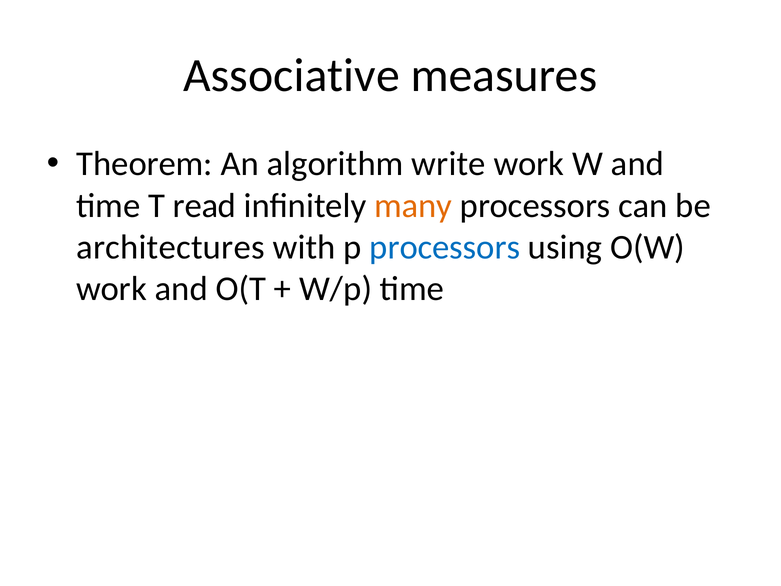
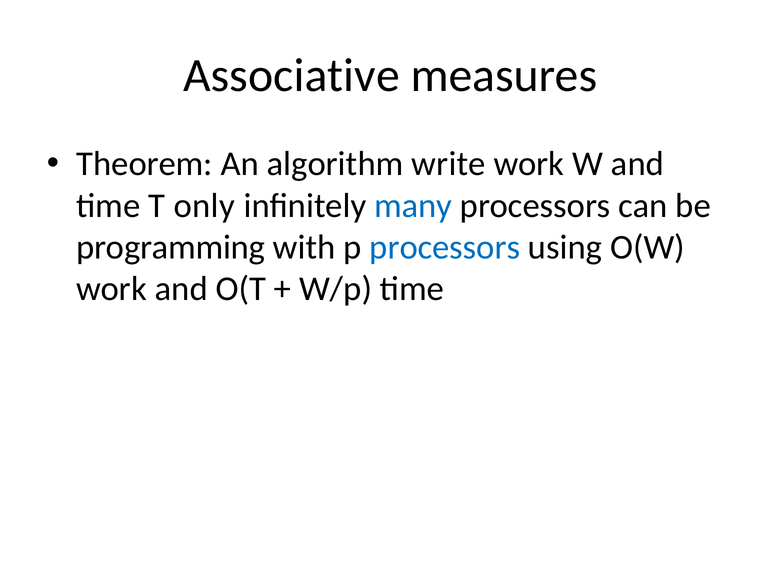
read: read -> only (204, 206)
many colour: orange -> blue (413, 206)
architectures: architectures -> programming (171, 247)
